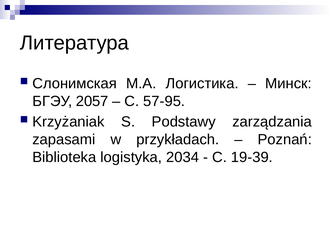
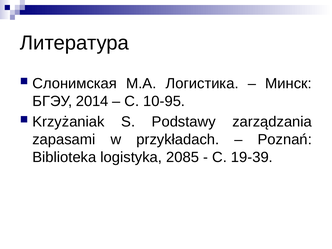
2057: 2057 -> 2014 (92, 101)
57-95: 57-95 -> 10-95 (164, 101)
2034: 2034 -> 2085 (183, 157)
